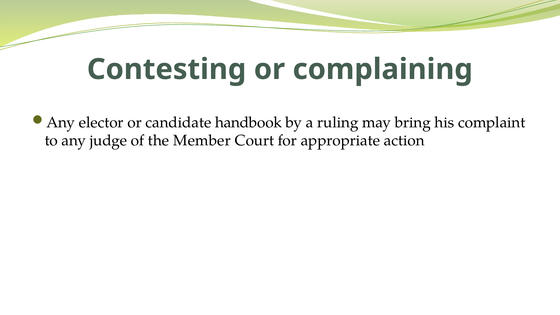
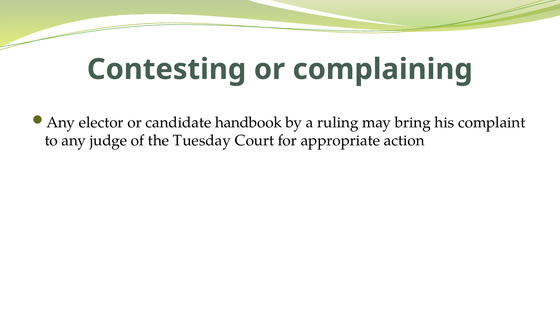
Member: Member -> Tuesday (202, 141)
